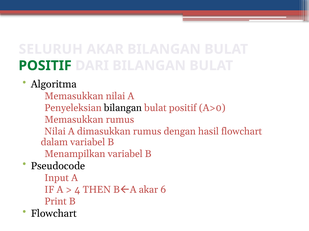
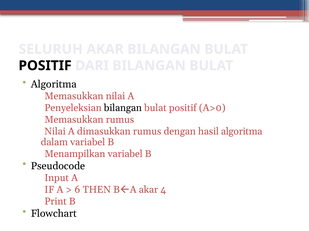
POSITIF colour: green -> black (45, 66)
hasil flowchart: flowchart -> algoritma (242, 132)
4: 4 -> 6 (77, 190)
6: 6 -> 4 (163, 190)
